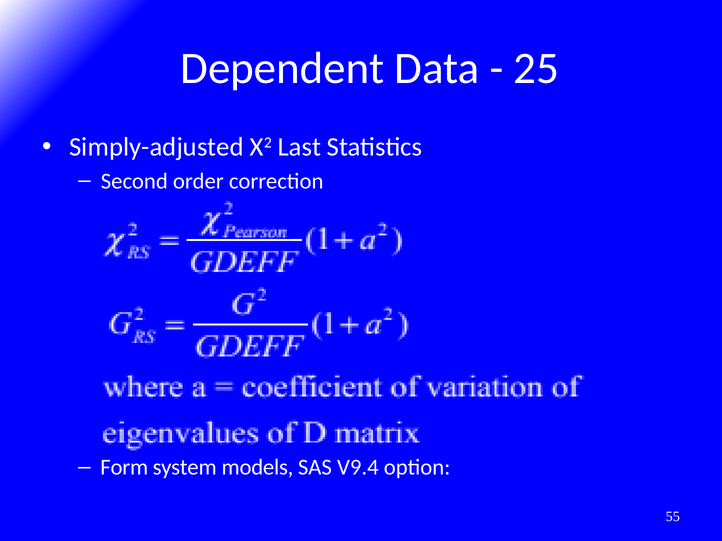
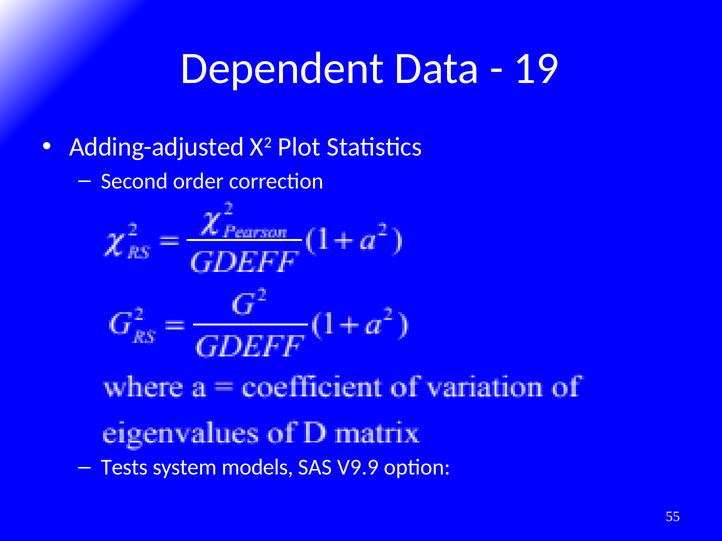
25: 25 -> 19 (536, 68)
Simply-adjusted: Simply-adjusted -> Adding-adjusted (157, 147)
Last: Last -> Plot (299, 147)
Form: Form -> Tests (124, 468)
V9.4: V9.4 -> V9.9 (358, 468)
